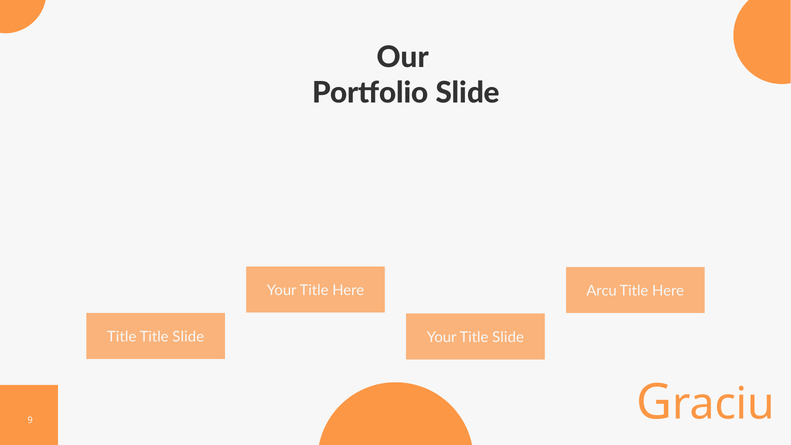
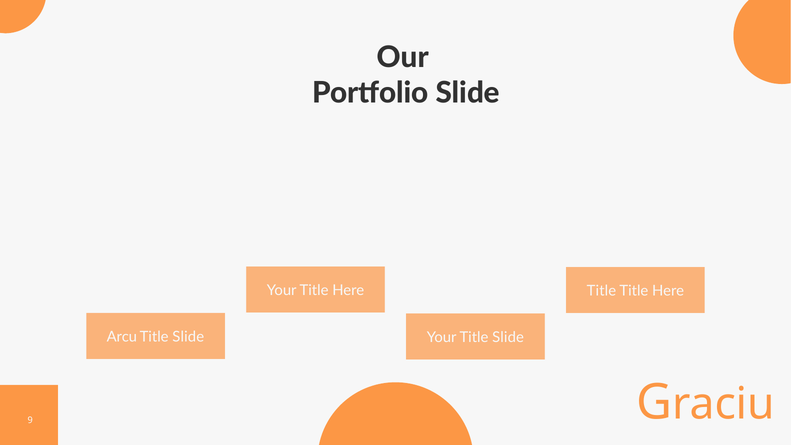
Arcu: Arcu -> Title (601, 291)
Title: Title -> Arcu (122, 337)
